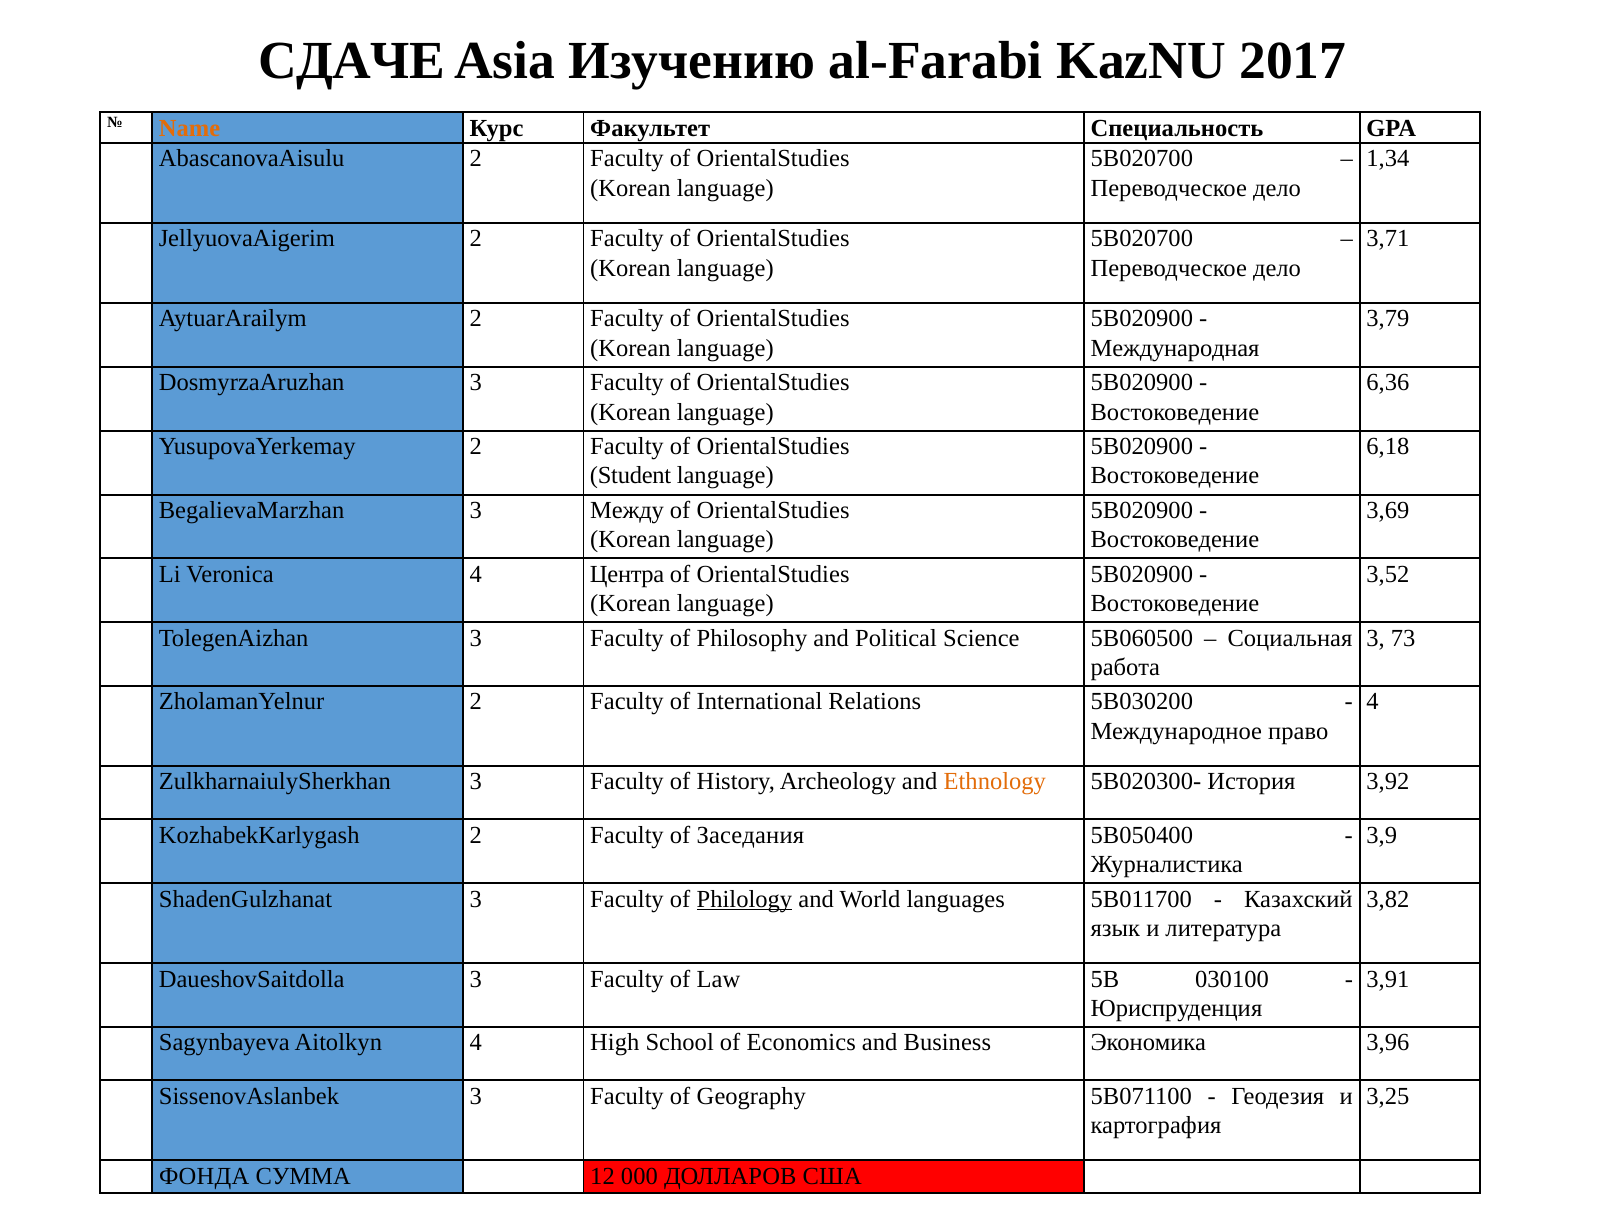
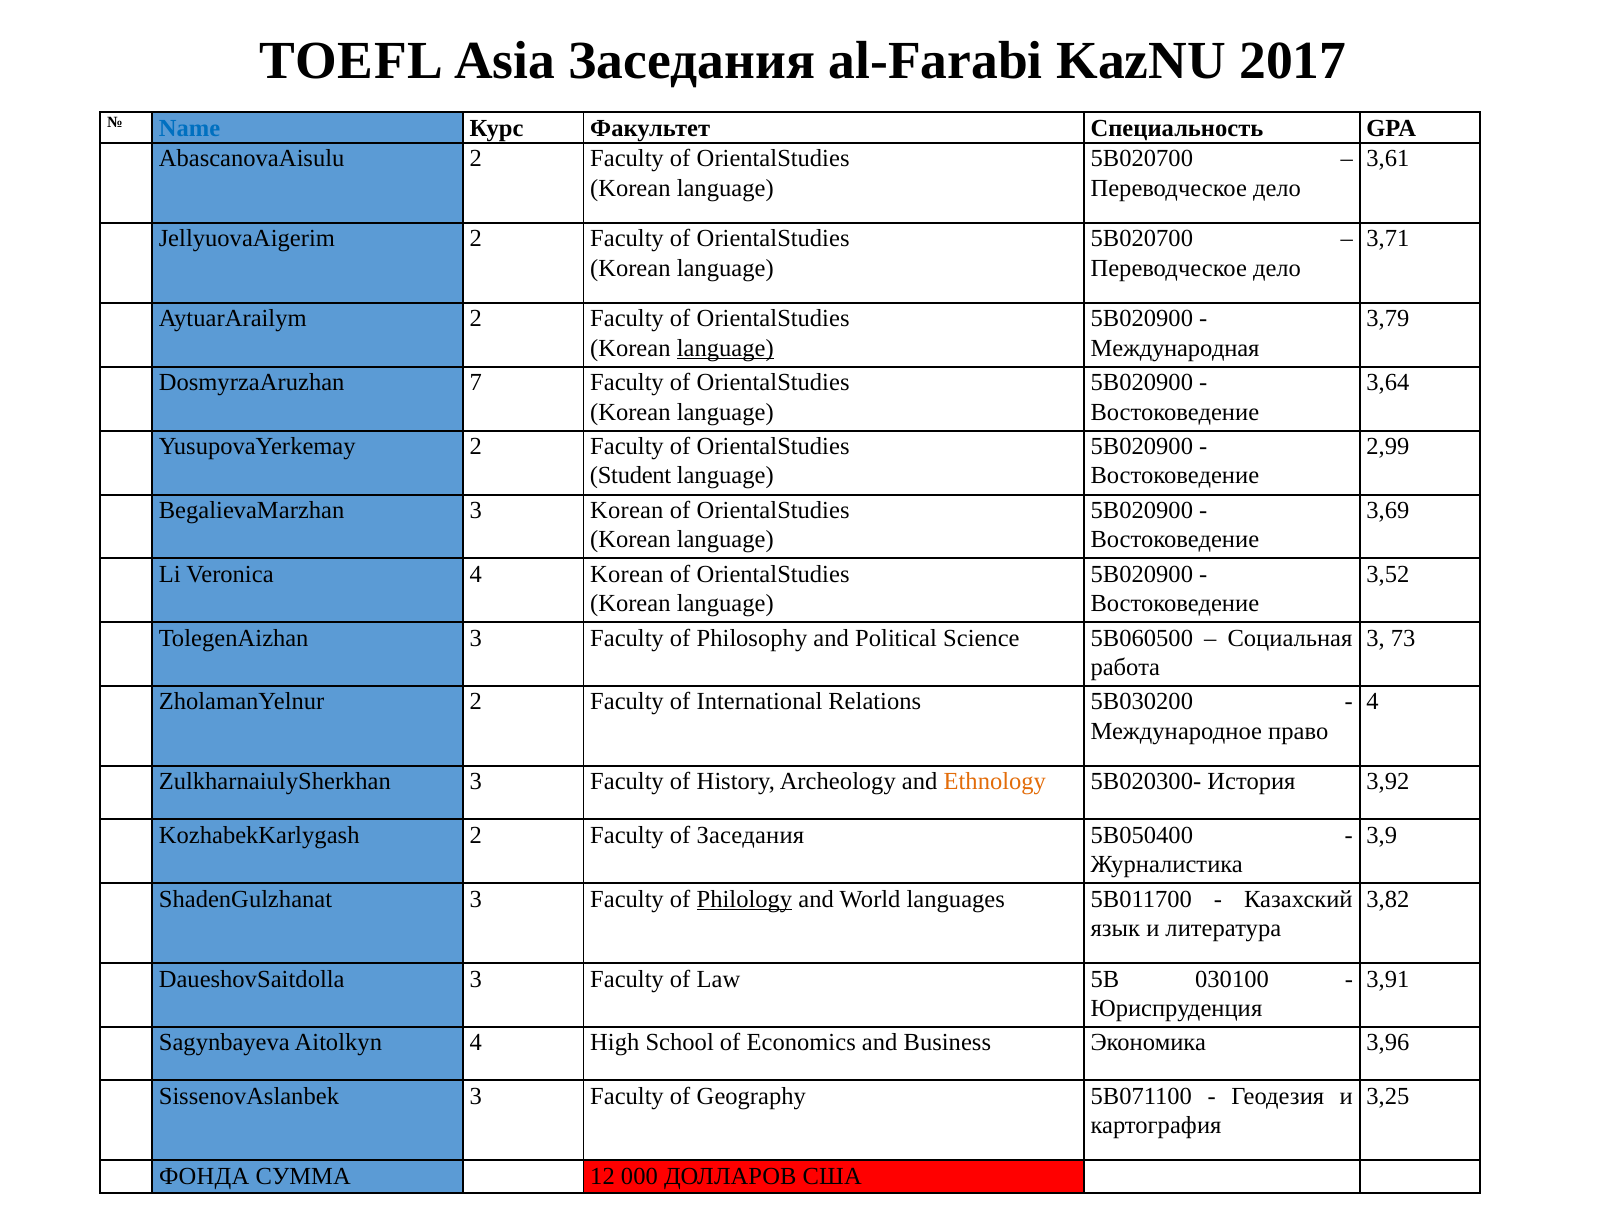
СДАЧЕ: СДАЧЕ -> TOEFL (351, 61)
Asia Изучению: Изучению -> Заседания (692, 61)
Name colour: orange -> blue (190, 128)
1,34: 1,34 -> 3,61 (1388, 159)
language underline: none -> present (725, 348)
DosmyrzaAruzhan 3: 3 -> 7 (476, 383)
6,36: 6,36 -> 3,64 (1388, 383)
6,18: 6,18 -> 2,99 (1388, 446)
3 Между: Между -> Korean (627, 510)
4 Центра: Центра -> Korean (627, 574)
